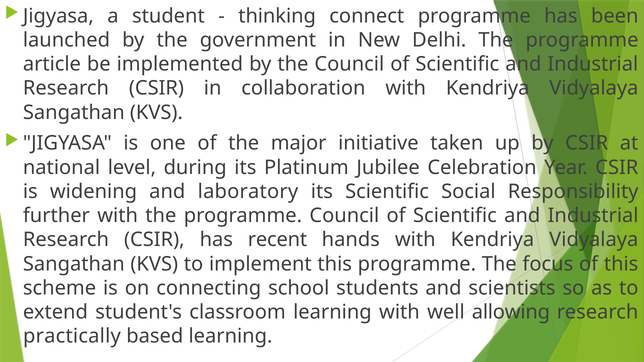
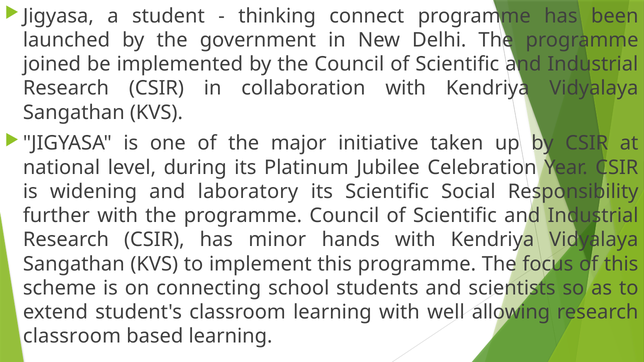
article: article -> joined (52, 64)
recent: recent -> minor (277, 240)
practically: practically -> classroom (72, 337)
